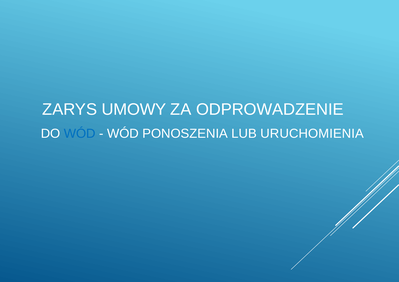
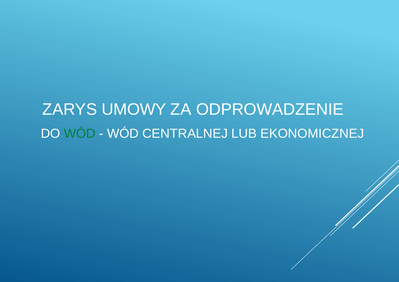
WÓD colour: blue -> green (80, 134)
PONOSZENIA: PONOSZENIA -> CENTRALNEJ (185, 134)
URUCHOMIENIA: URUCHOMIENIA -> EKONOMICZNEJ (312, 134)
